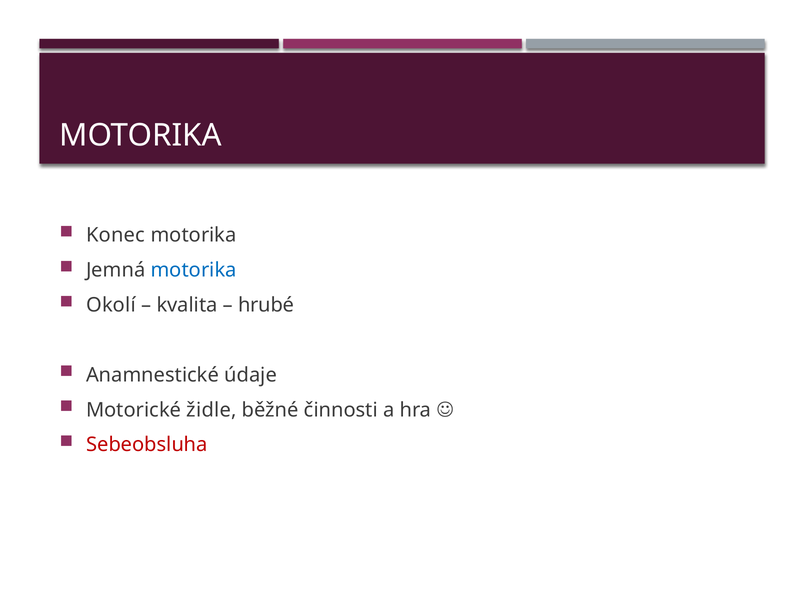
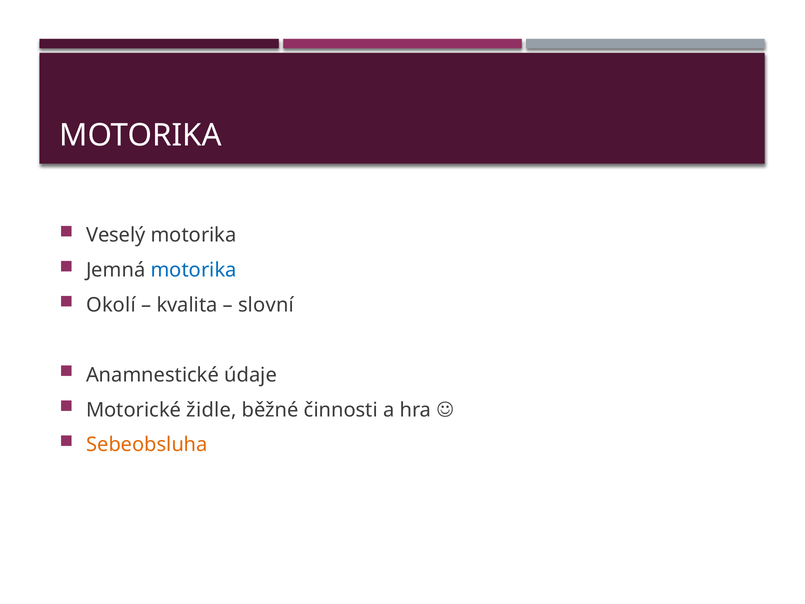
Konec: Konec -> Veselý (116, 235)
hrubé: hrubé -> slovní (266, 305)
Sebeobsluha colour: red -> orange (147, 445)
